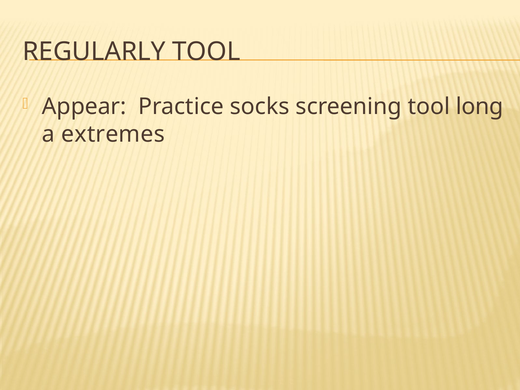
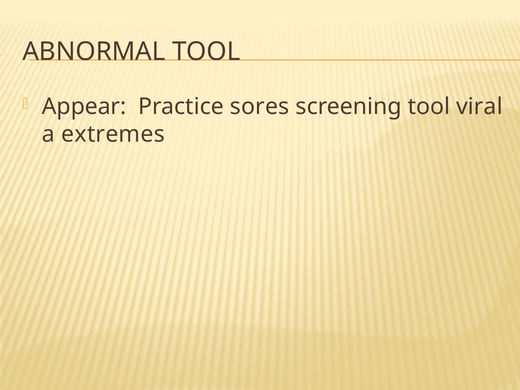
REGULARLY: REGULARLY -> ABNORMAL (94, 52)
socks: socks -> sores (260, 106)
long: long -> viral (479, 106)
